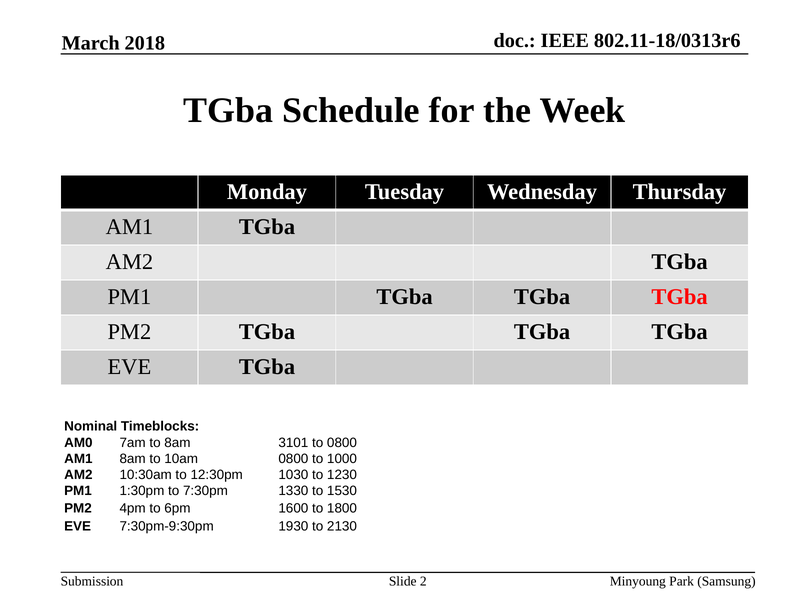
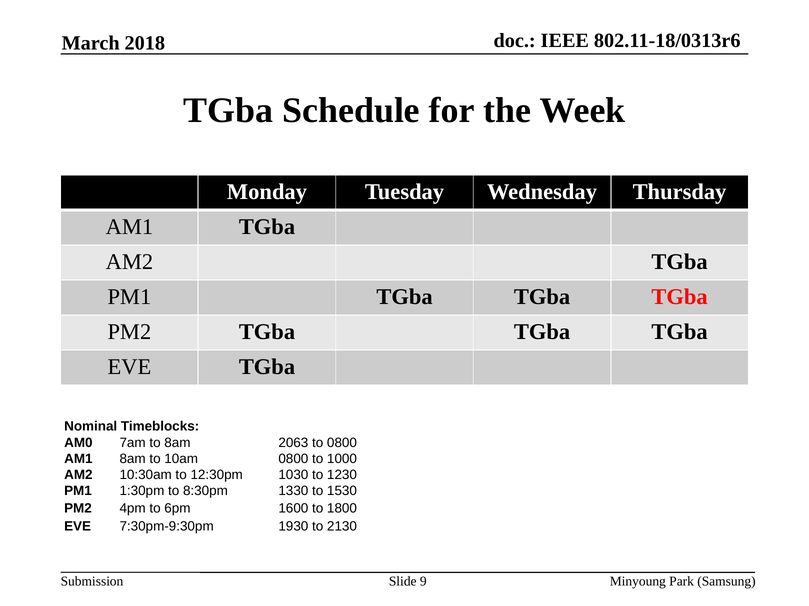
3101: 3101 -> 2063 (293, 443)
7:30pm: 7:30pm -> 8:30pm (205, 491)
2: 2 -> 9 (423, 582)
